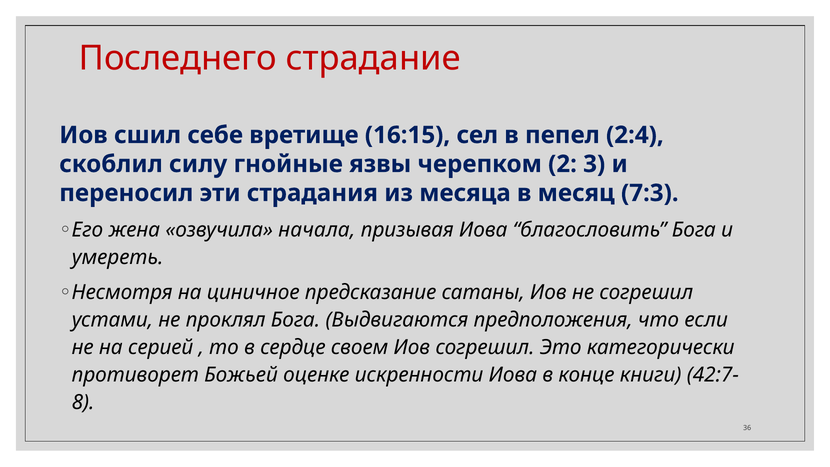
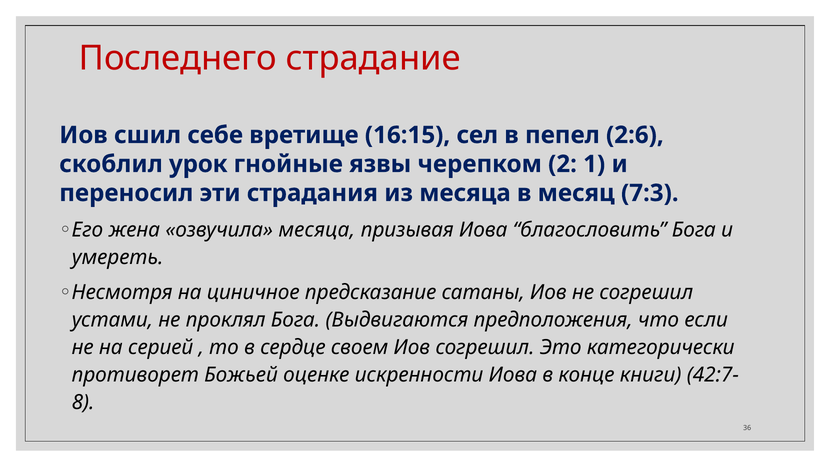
2:4: 2:4 -> 2:6 (635, 135)
силу: силу -> урок (198, 164)
3: 3 -> 1 (594, 164)
озвучила начала: начала -> месяца (317, 230)
